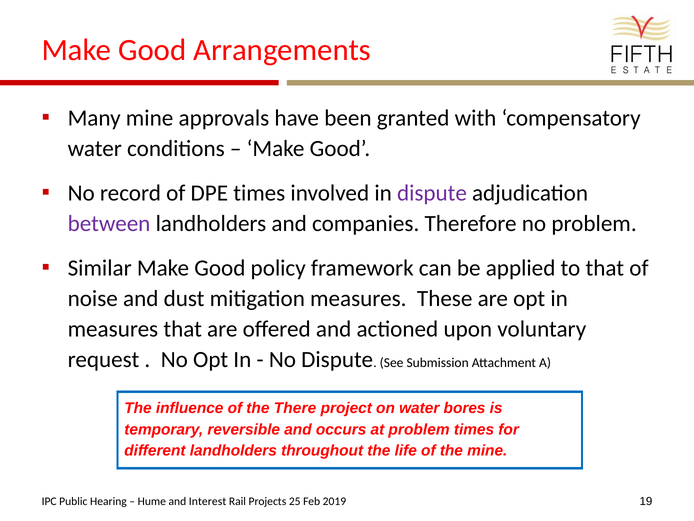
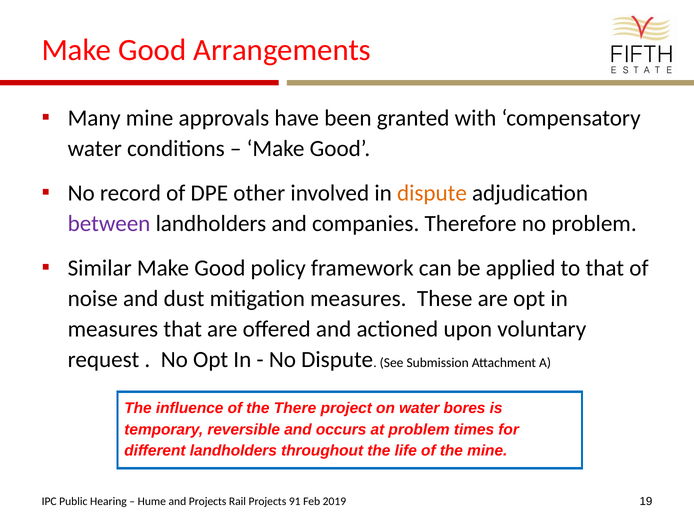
DPE times: times -> other (259, 193)
dispute colour: purple -> orange (432, 193)
and Interest: Interest -> Projects (208, 501)
25: 25 -> 91 (295, 501)
